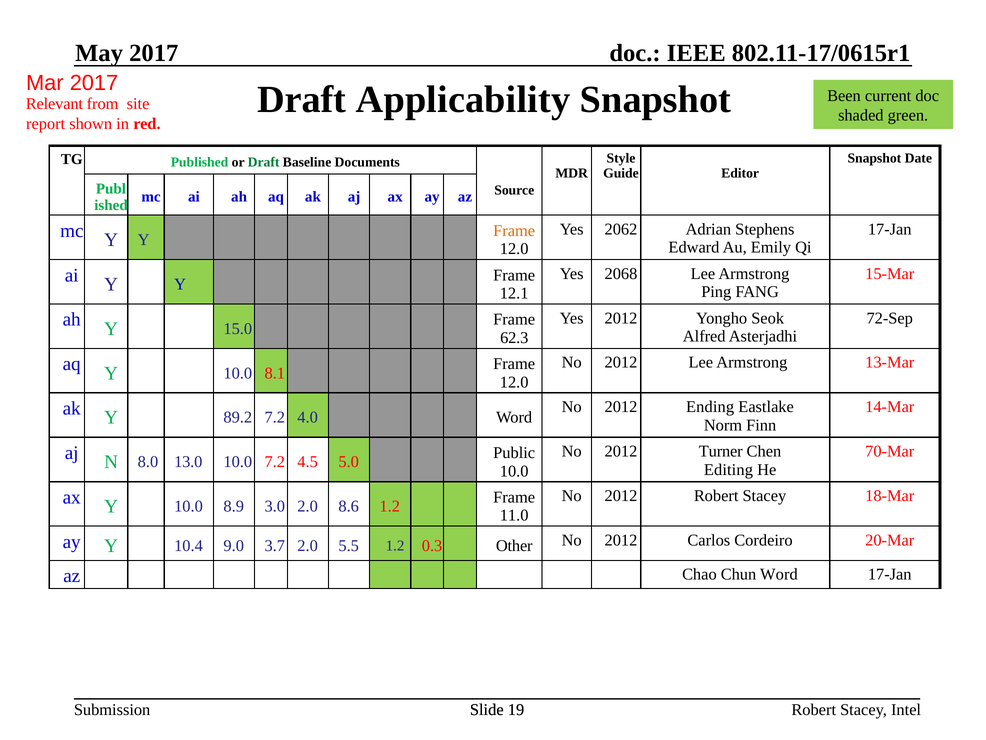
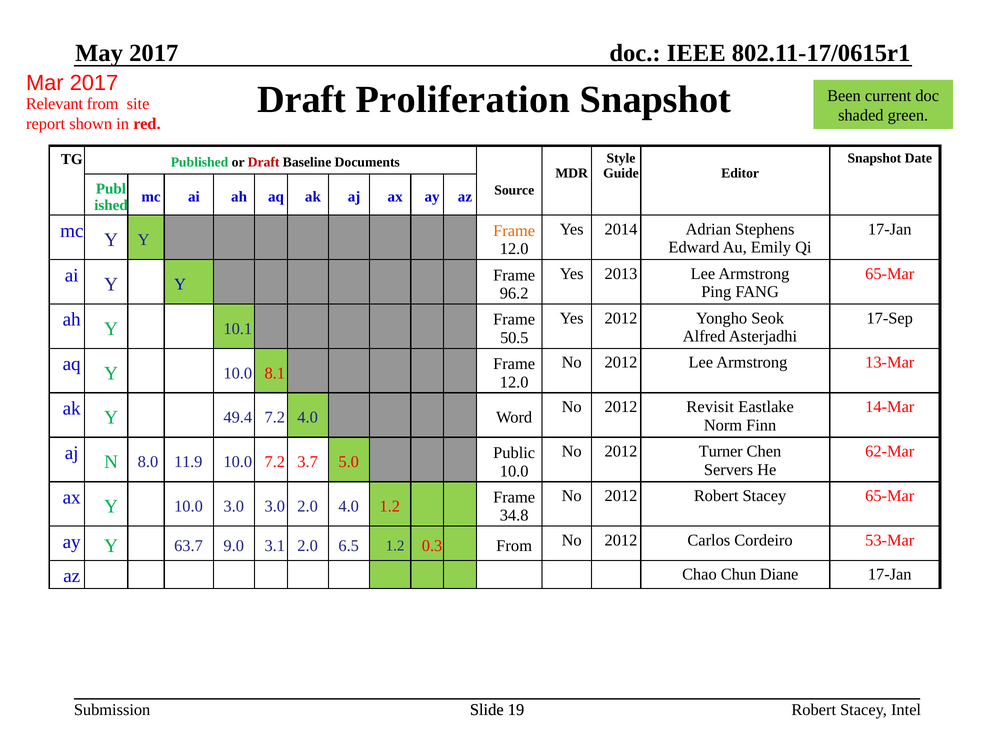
Applicability: Applicability -> Proliferation (463, 99)
Draft colour: green -> red (264, 162)
2062: 2062 -> 2014 (621, 229)
2068: 2068 -> 2013 (621, 273)
15-Mar: 15-Mar -> 65-Mar (890, 273)
12.1: 12.1 -> 96.2 (514, 293)
72-Sep: 72-Sep -> 17-Sep (890, 318)
15.0: 15.0 -> 10.1 (238, 328)
62.3: 62.3 -> 50.5 (514, 338)
Ending: Ending -> Revisit (710, 407)
89.2: 89.2 -> 49.4 (238, 417)
70-Mar: 70-Mar -> 62-Mar (890, 451)
13.0: 13.0 -> 11.9 (188, 462)
4.5: 4.5 -> 3.7 (308, 462)
Editing: Editing -> Servers (729, 469)
Stacey 18-Mar: 18-Mar -> 65-Mar (890, 496)
10.0 8.9: 8.9 -> 3.0 (234, 506)
2.0 8.6: 8.6 -> 4.0 (349, 506)
11.0: 11.0 -> 34.8 (514, 515)
10.4: 10.4 -> 63.7 (188, 545)
3.7: 3.7 -> 3.1 (275, 545)
5.5: 5.5 -> 6.5 (349, 545)
0.3 Other: Other -> From (514, 545)
20-Mar: 20-Mar -> 53-Mar (890, 540)
Chun Word: Word -> Diane (779, 574)
